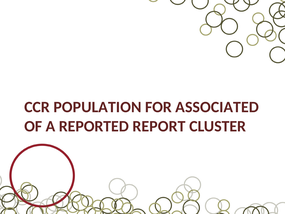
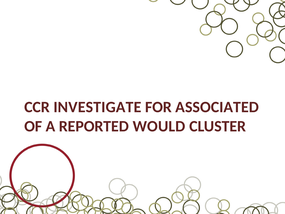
POPULATION: POPULATION -> INVESTIGATE (97, 107)
REPORT: REPORT -> WOULD (159, 126)
